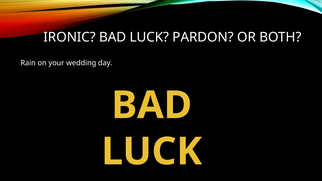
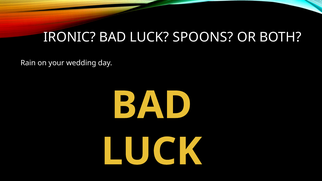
PARDON: PARDON -> SPOONS (203, 37)
